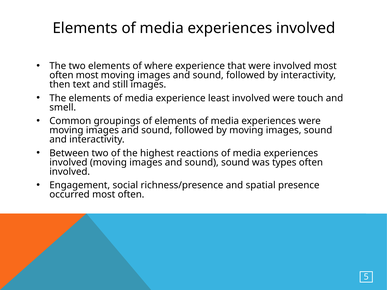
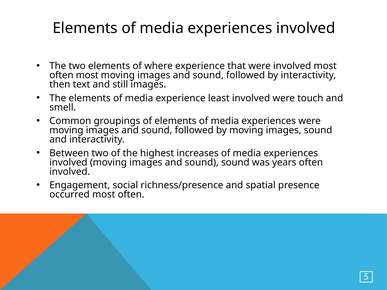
reactions: reactions -> increases (198, 153)
types: types -> years (284, 163)
